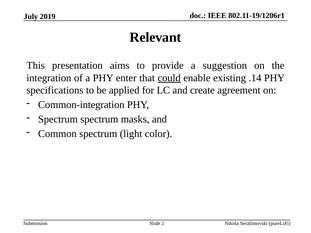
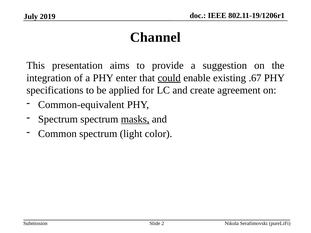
Relevant: Relevant -> Channel (155, 37)
.14: .14 -> .67 (255, 78)
Common-integration: Common-integration -> Common-equivalent (81, 105)
masks underline: none -> present (135, 119)
